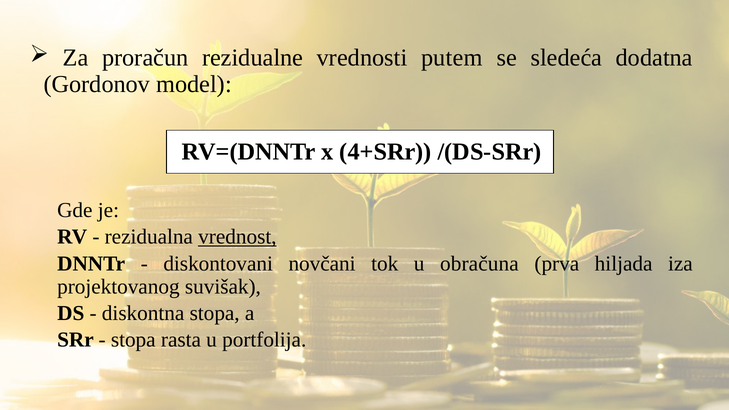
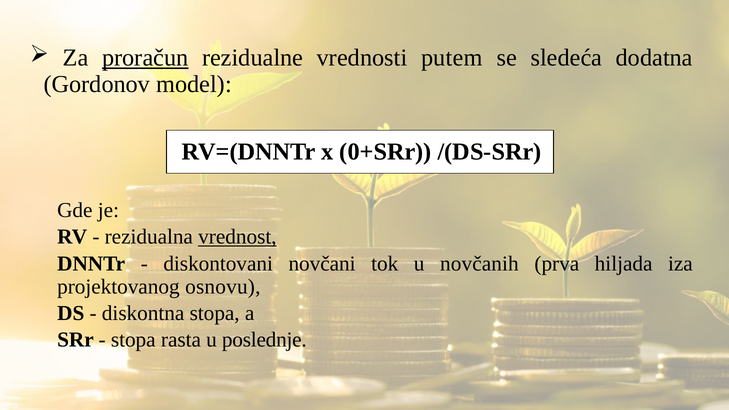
proračun underline: none -> present (145, 58)
4+SRr: 4+SRr -> 0+SRr (385, 152)
obračuna: obračuna -> novčanih (479, 264)
suvišak: suvišak -> osnovu (223, 287)
portfolija: portfolija -> poslednje (264, 340)
